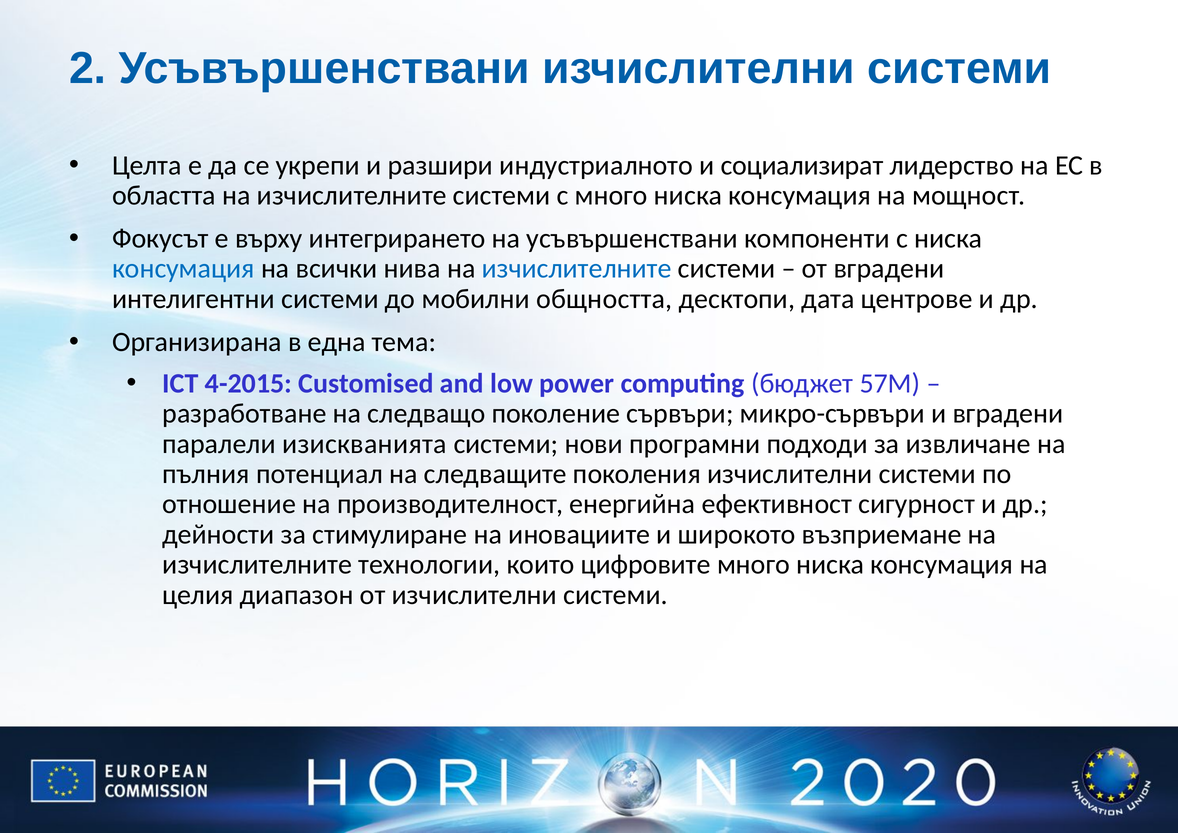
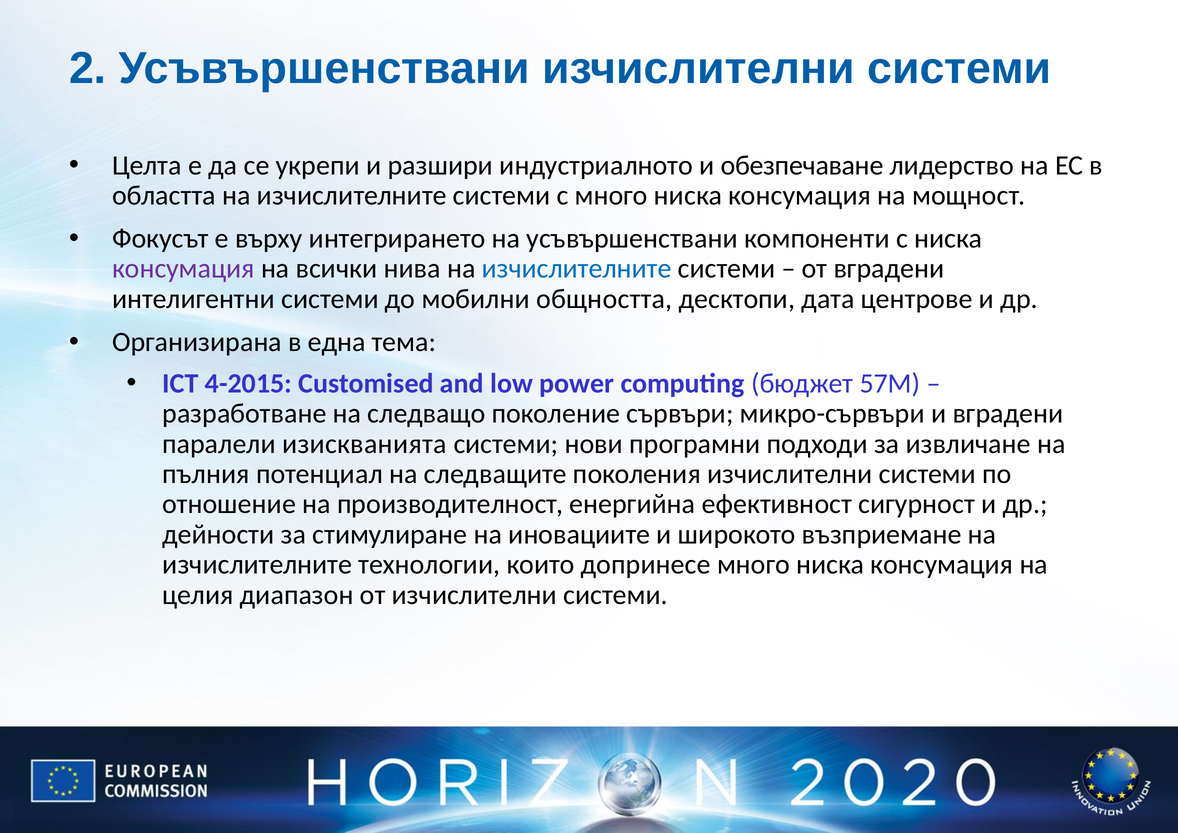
социализират: социализират -> обезпечаване (802, 165)
консумация colour: blue -> purple (183, 269)
цифровите: цифровите -> допринесе (646, 565)
